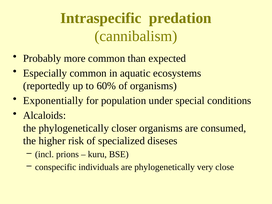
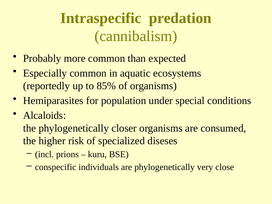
60%: 60% -> 85% (106, 86)
Exponentially: Exponentially -> Hemiparasites (53, 101)
